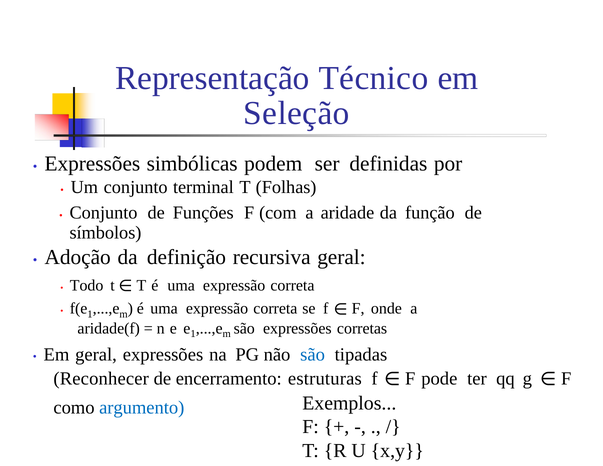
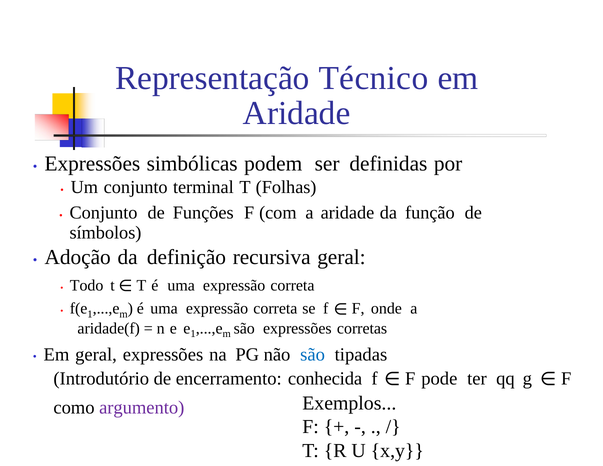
Seleção: Seleção -> Aridade (297, 113)
Reconhecer: Reconhecer -> Introdutório (101, 378)
estruturas: estruturas -> conhecida (325, 378)
argumento colour: blue -> purple (142, 407)
